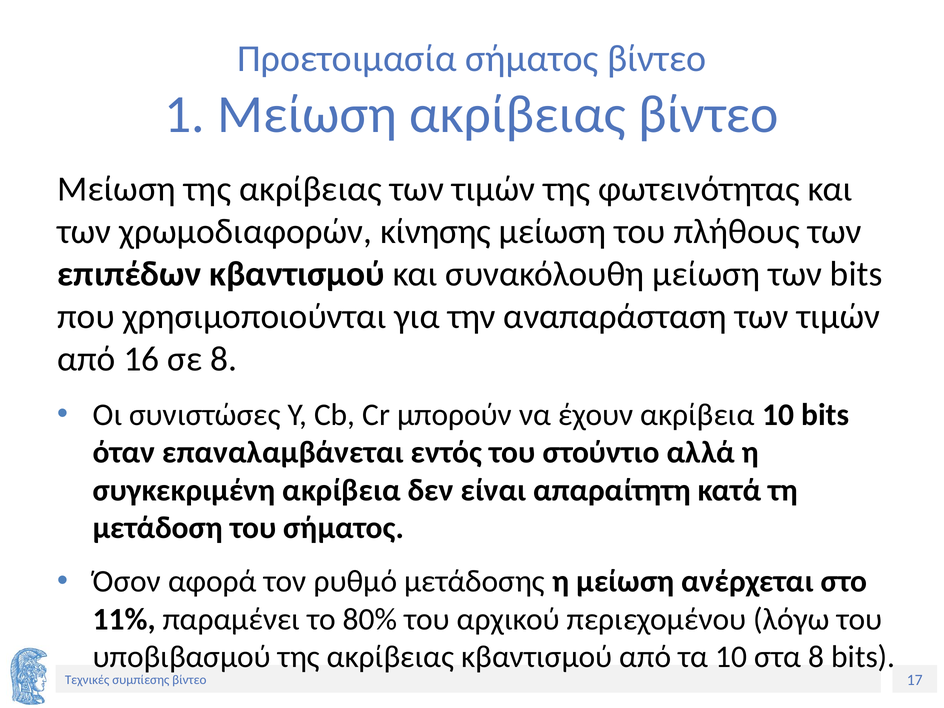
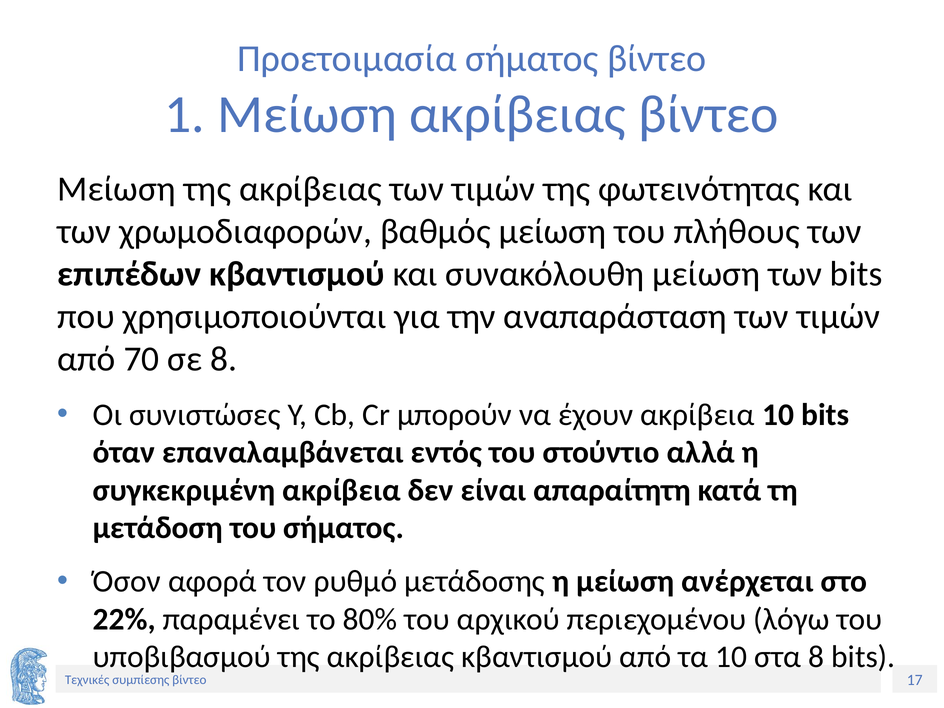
κίνησης: κίνησης -> βαθμός (435, 232)
16: 16 -> 70 (141, 359)
11%: 11% -> 22% (124, 619)
